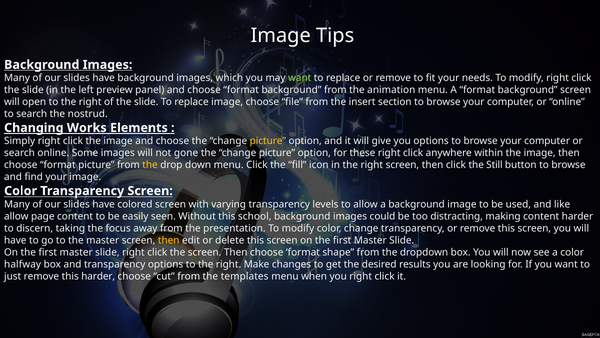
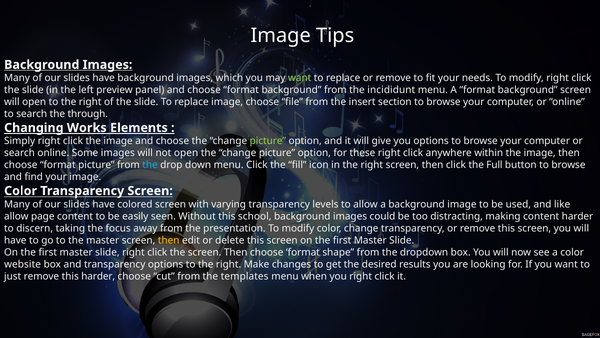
animation: animation -> incididunt (391, 90)
nostrud: nostrud -> through (88, 114)
picture colour: yellow -> light green (268, 141)
not gone: gone -> open (186, 153)
the colour: yellow -> light blue (150, 165)
Still: Still -> Full (494, 165)
halfway: halfway -> website (23, 264)
